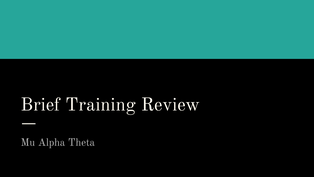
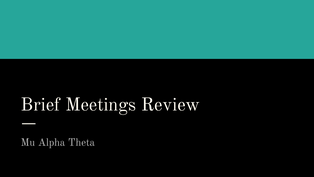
Training: Training -> Meetings (101, 104)
